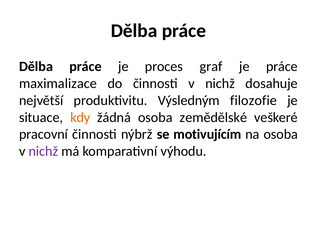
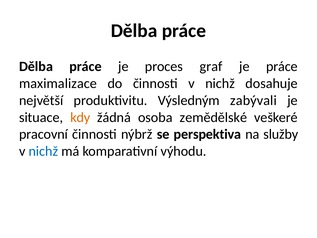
filozofie: filozofie -> zabývali (253, 100)
motivujícím: motivujícím -> perspektiva (207, 134)
na osoba: osoba -> služby (281, 134)
nichž colour: purple -> blue (43, 151)
